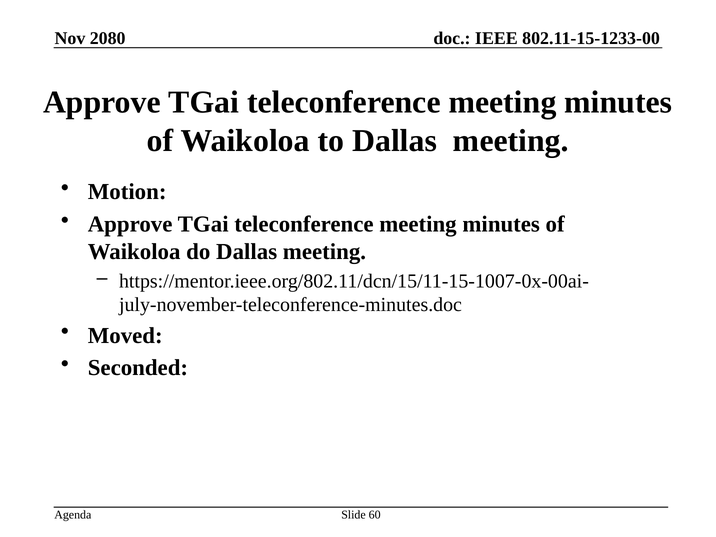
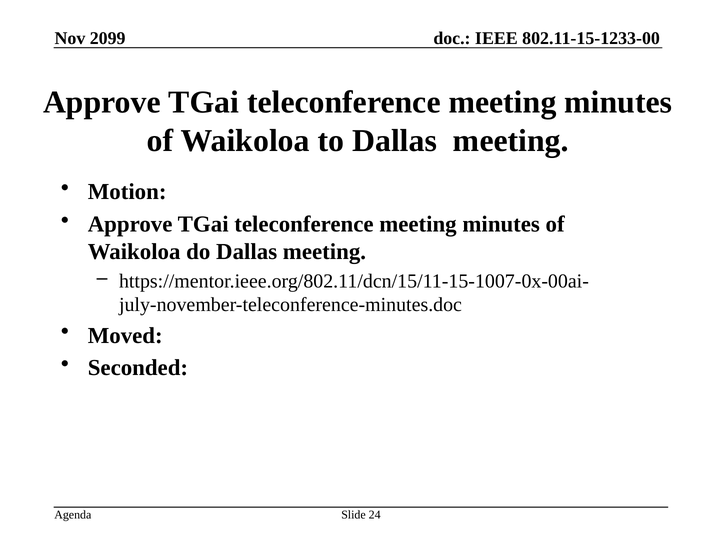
2080: 2080 -> 2099 (108, 38)
60: 60 -> 24 (375, 515)
